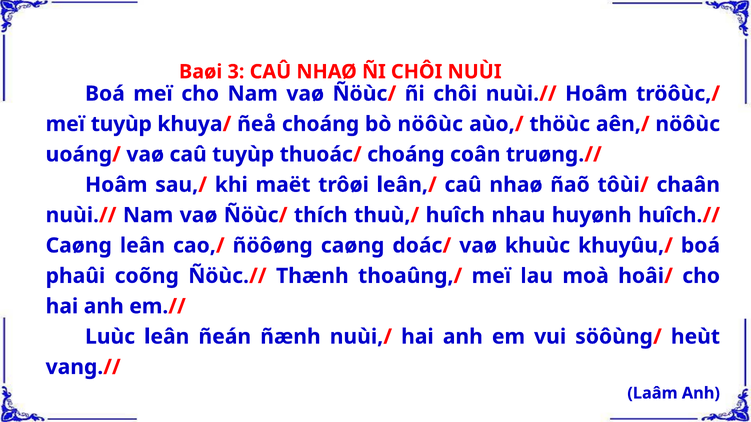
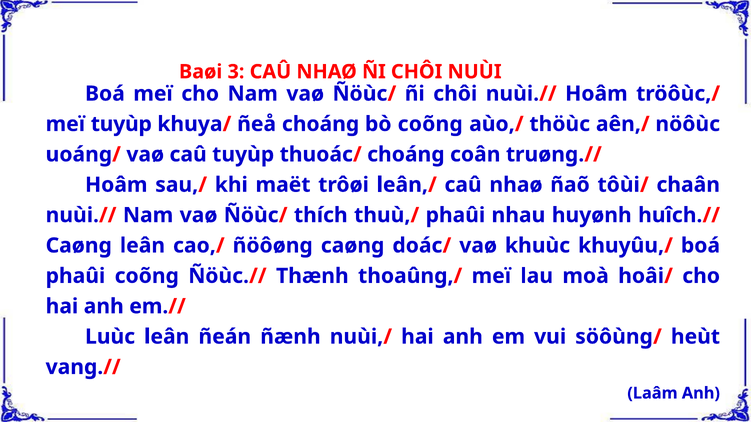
bò nöôùc: nöôùc -> coõng (430, 124)
thuù,/ huîch: huîch -> phaûi (455, 215)
